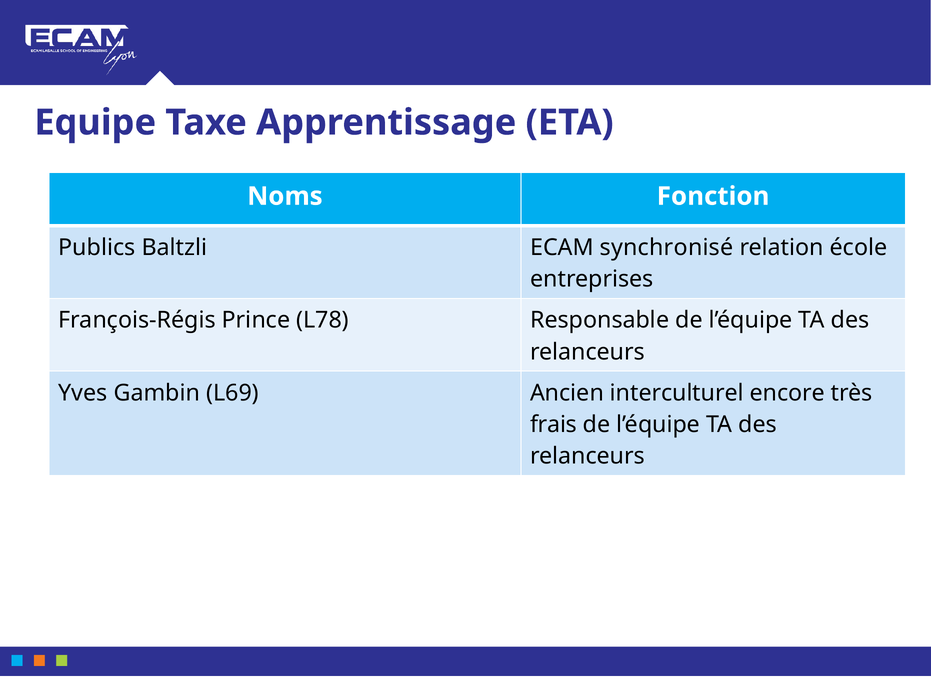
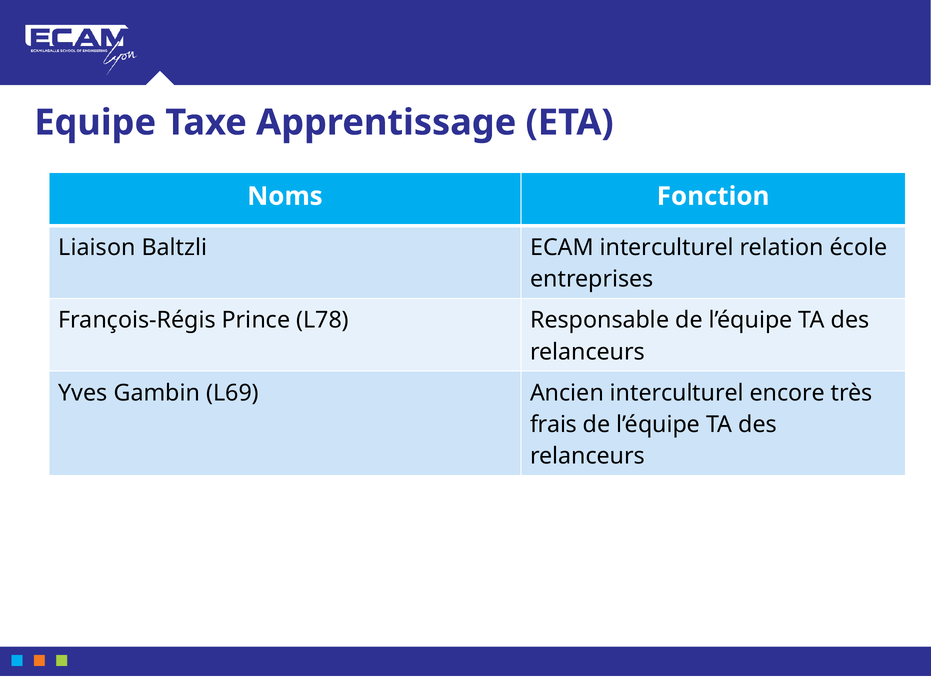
Publics: Publics -> Liaison (97, 248)
ECAM synchronisé: synchronisé -> interculturel (667, 248)
